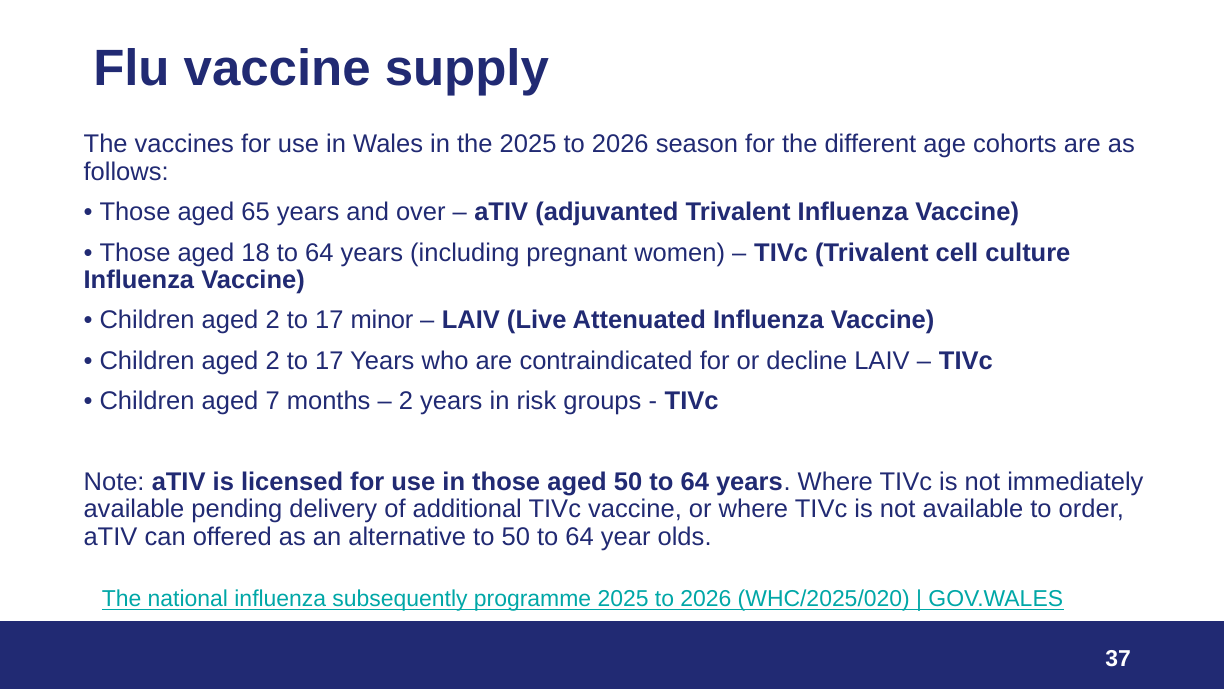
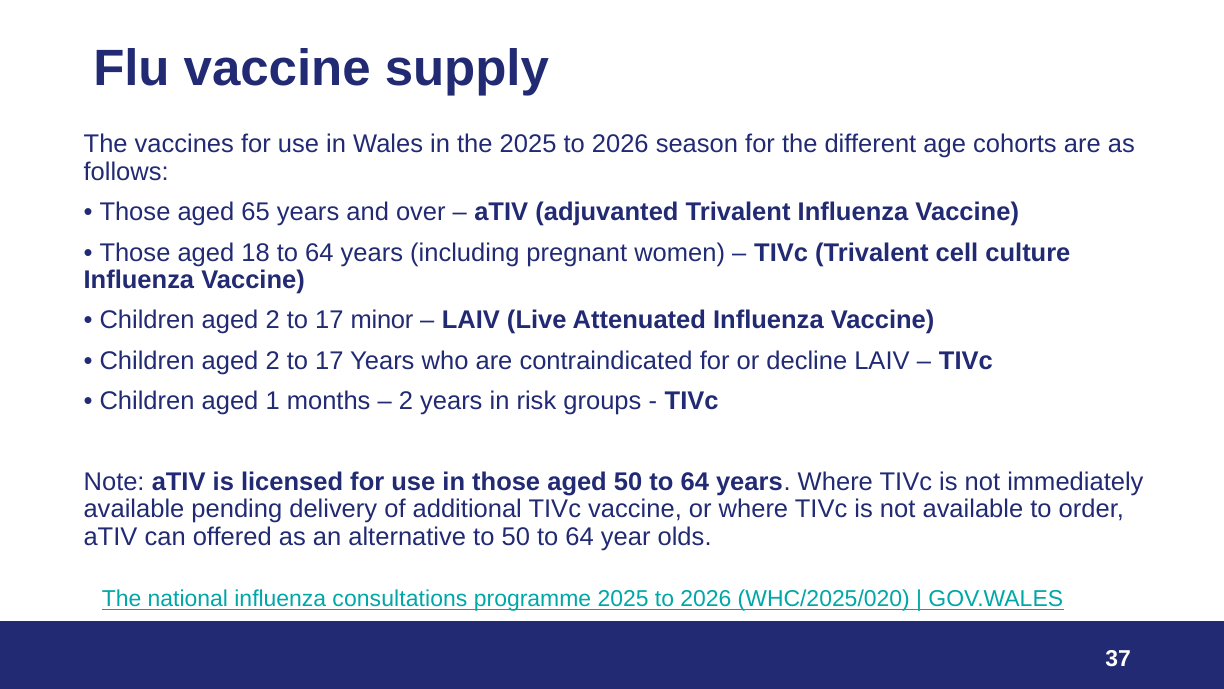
7: 7 -> 1 (273, 401)
subsequently: subsequently -> consultations (400, 599)
